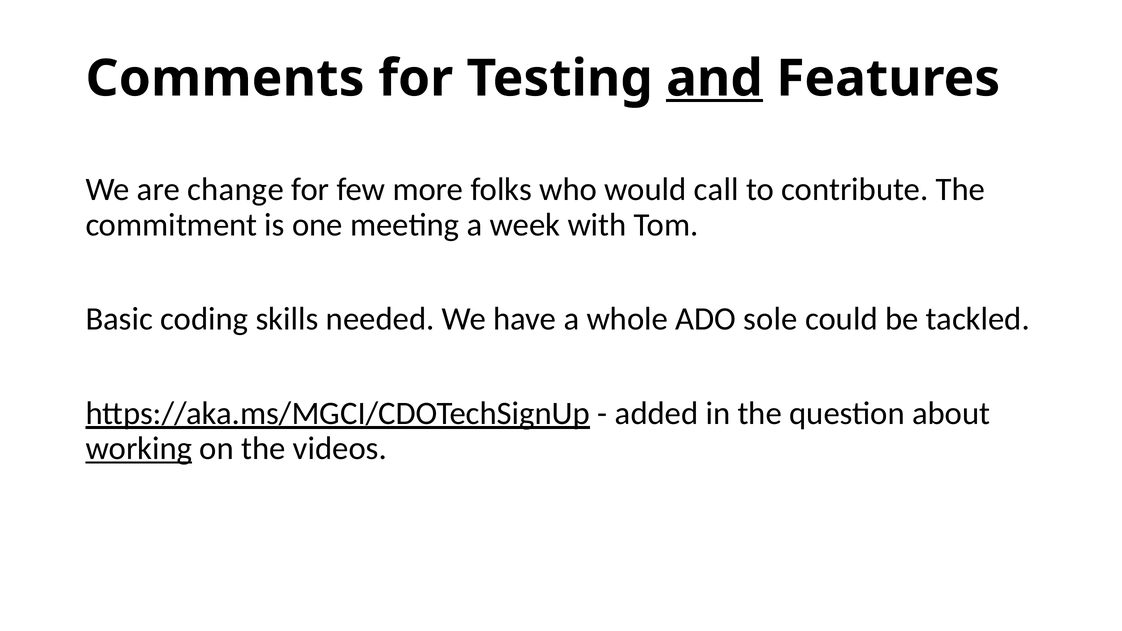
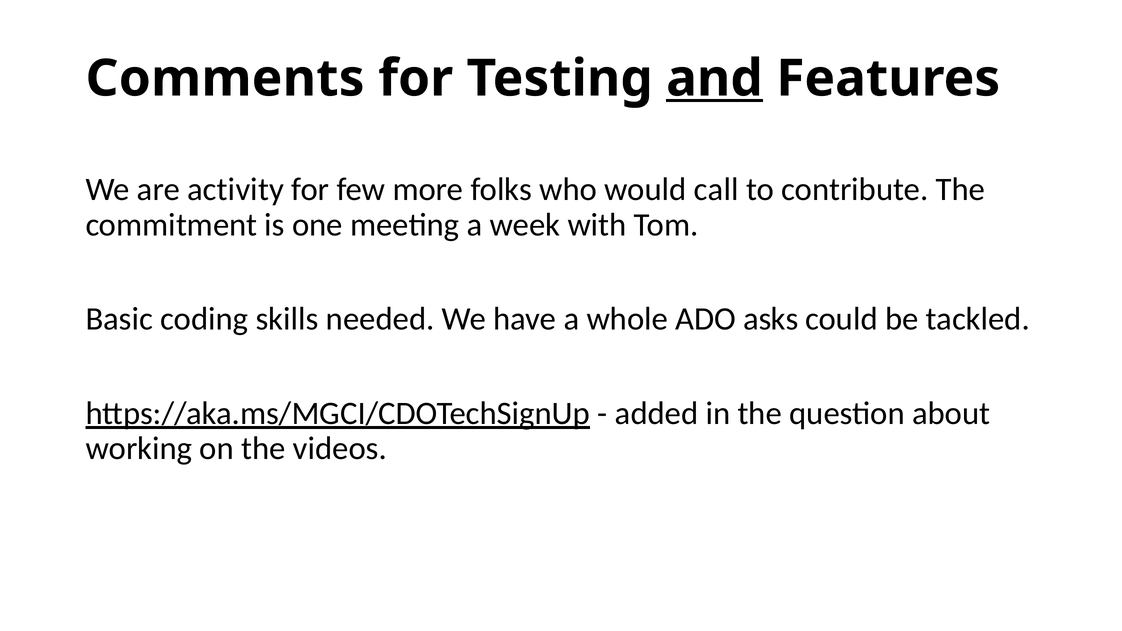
change: change -> activity (236, 190)
sole: sole -> asks (771, 319)
working underline: present -> none (139, 449)
